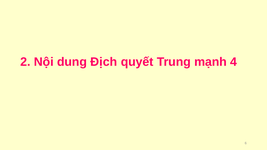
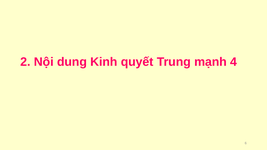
Địch: Địch -> Kinh (104, 62)
